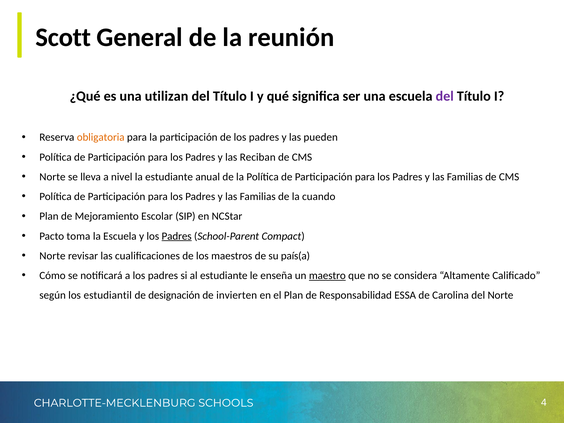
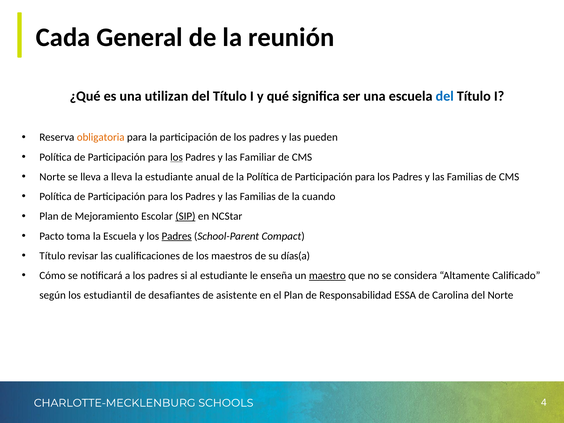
Scott: Scott -> Cada (63, 37)
del colour: purple -> blue (445, 96)
los underline: none -> present (176, 157)
Reciban: Reciban -> Familiar (258, 157)
a nivel: nivel -> lleva (122, 177)
SIP underline: none -> present (185, 216)
Norte: Norte -> Título (52, 256)
país(a: país(a -> días(a (295, 256)
designación: designación -> desafiantes (174, 295)
invierten: invierten -> asistente (237, 295)
